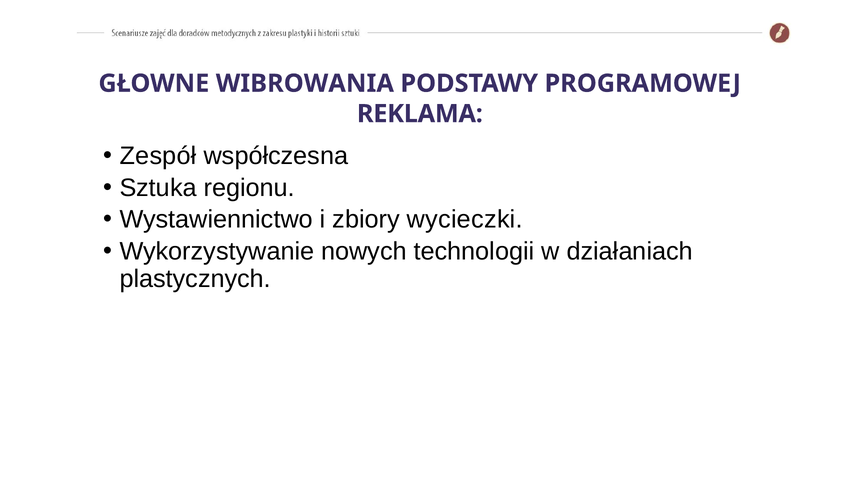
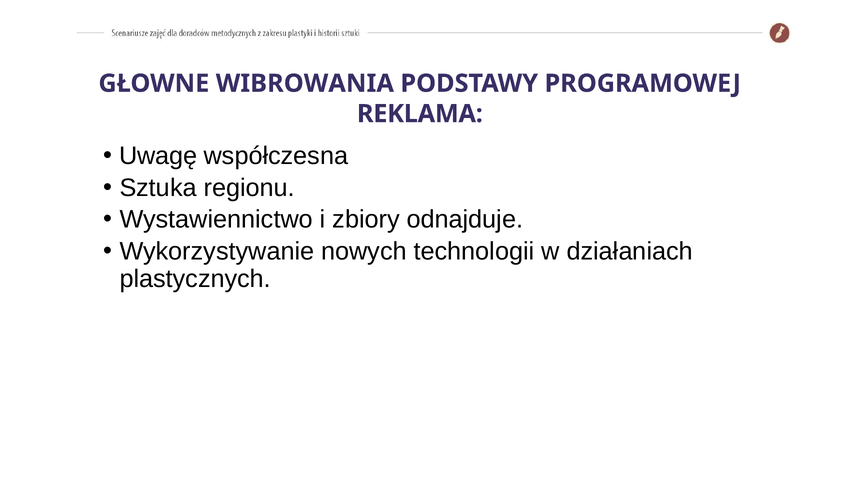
Zespół: Zespół -> Uwagę (158, 156)
wycieczki: wycieczki -> odnajduje (465, 219)
